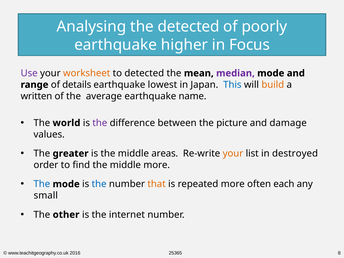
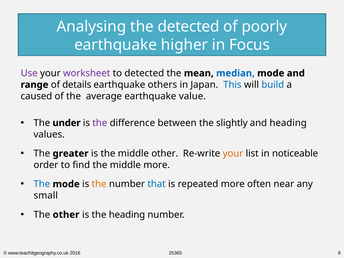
worksheet colour: orange -> purple (87, 73)
median colour: purple -> blue (235, 73)
lowest: lowest -> others (162, 85)
build colour: orange -> blue (273, 85)
written: written -> caused (36, 96)
name: name -> value (192, 96)
world: world -> under (67, 123)
picture: picture -> slightly (232, 123)
and damage: damage -> heading (288, 123)
middle areas: areas -> other (165, 154)
destroyed: destroyed -> noticeable (295, 154)
the colour: blue -> orange (99, 184)
that colour: orange -> blue (157, 184)
each: each -> near (284, 184)
the internet: internet -> heading (127, 215)
